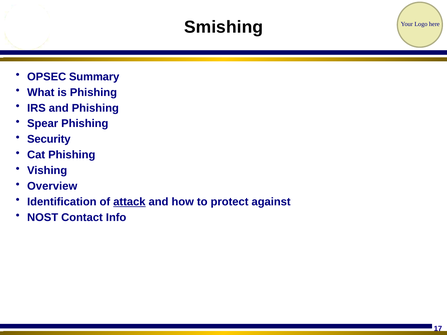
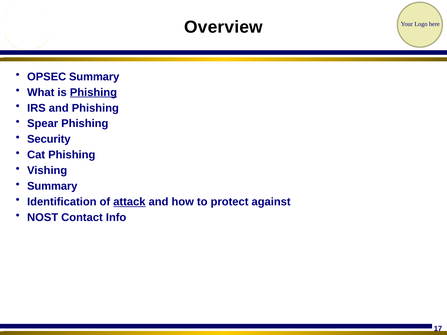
Smishing: Smishing -> Overview (224, 27)
Phishing underline: none -> present (93, 92)
Overview: Overview -> Summary (52, 186)
